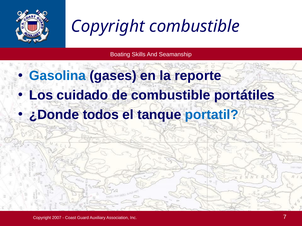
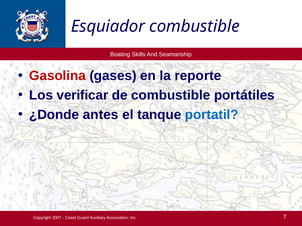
Copyright: Copyright -> Esquiador (108, 26)
Gasolina colour: blue -> red (57, 76)
cuidado: cuidado -> verificar (82, 95)
todos: todos -> antes (101, 115)
